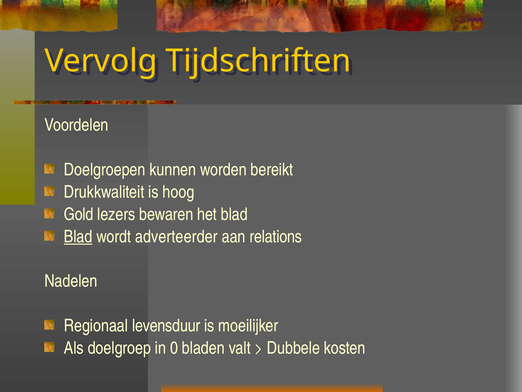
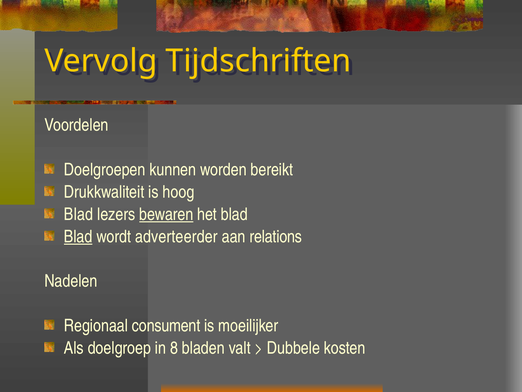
Gold: Gold -> Blad (79, 214)
bewaren underline: none -> present (166, 214)
levensduur: levensduur -> consument (166, 325)
0: 0 -> 8 (174, 348)
